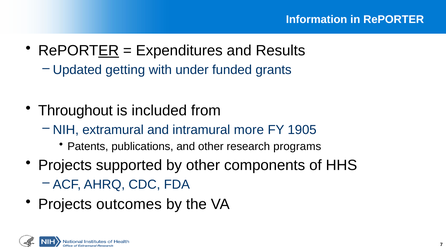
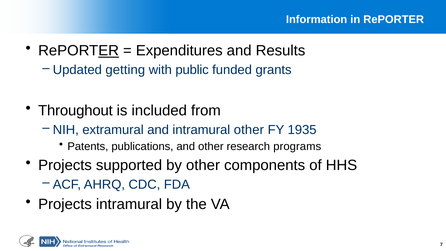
under: under -> public (192, 70)
intramural more: more -> other (249, 130)
1905: 1905 -> 1935 (302, 130)
Projects outcomes: outcomes -> intramural (129, 204)
